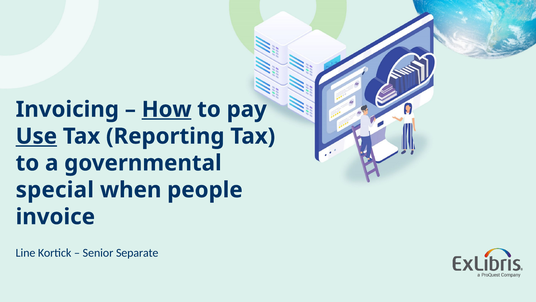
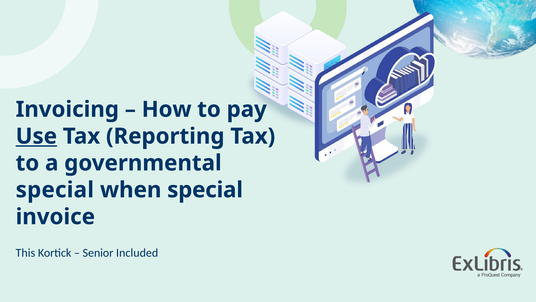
How underline: present -> none (167, 109)
when people: people -> special (205, 190)
Line: Line -> This (25, 253)
Separate: Separate -> Included (137, 253)
